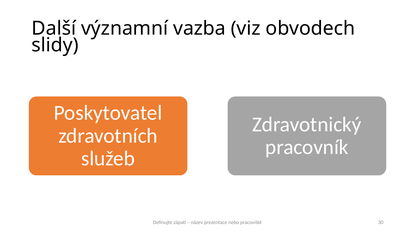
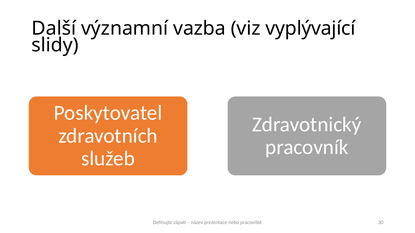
obvodech: obvodech -> vyplývající (310, 28)
